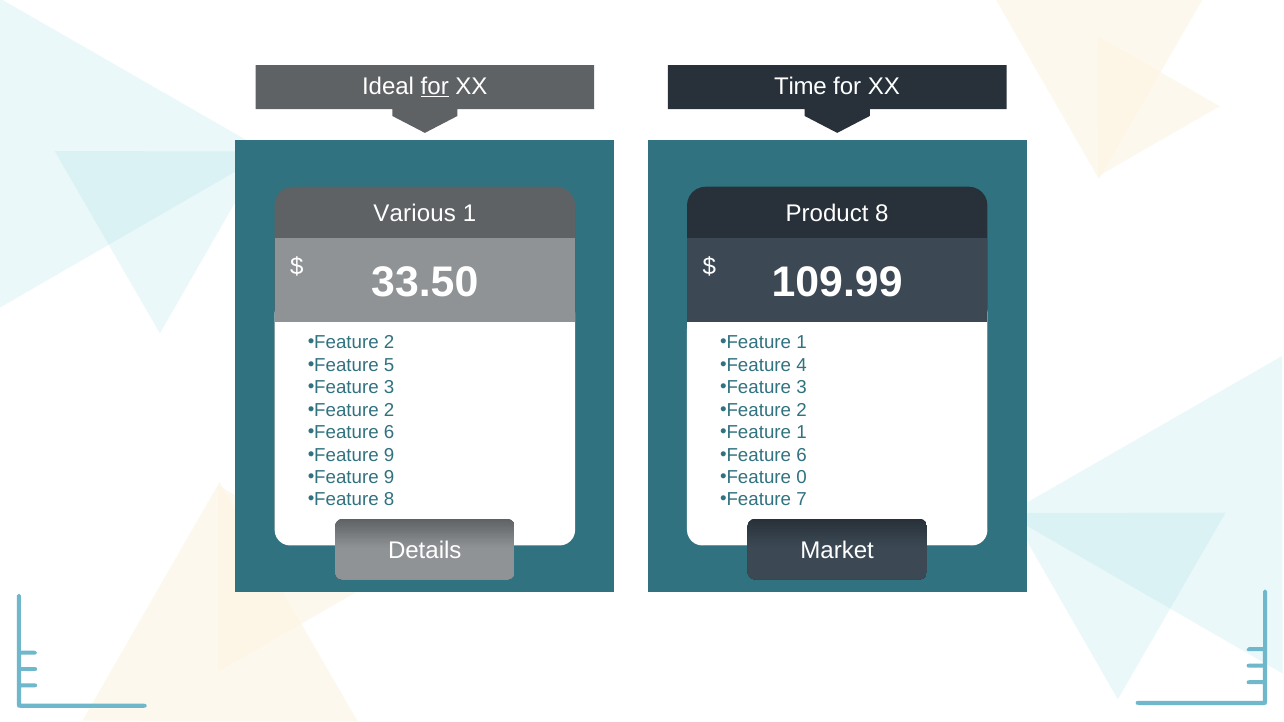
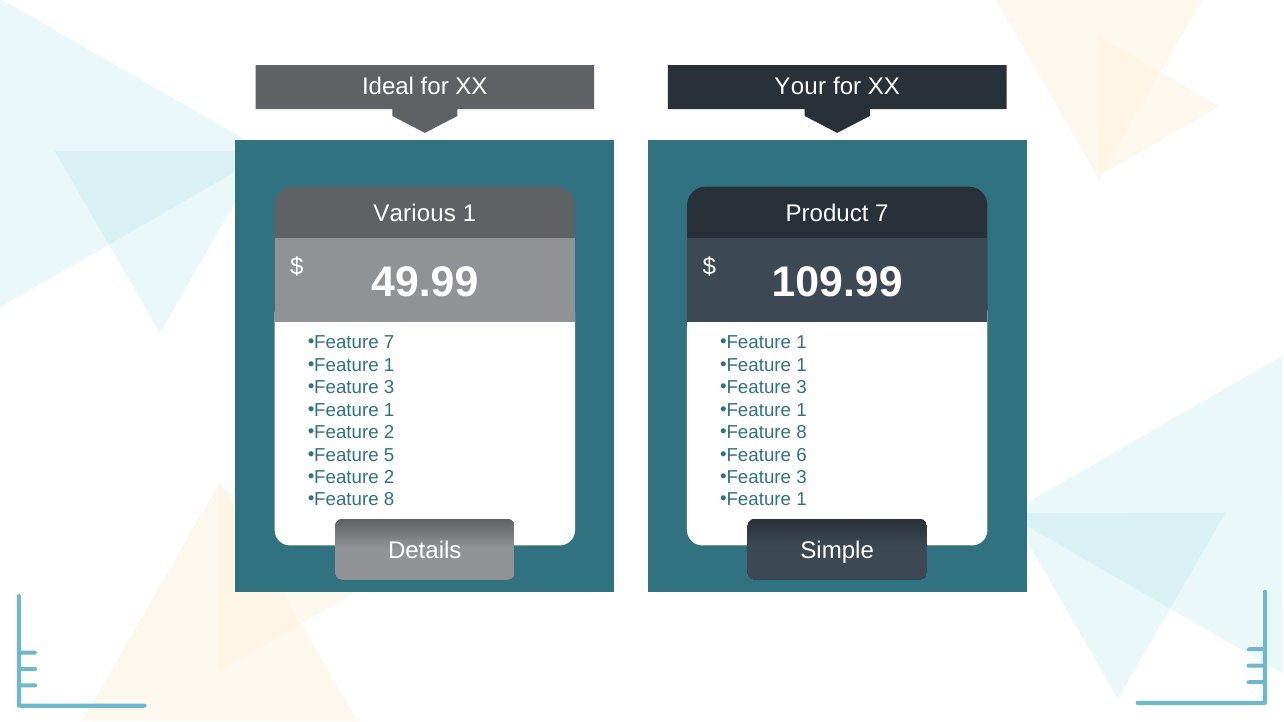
for underline: present -> none (435, 86)
Time: Time -> Your (800, 86)
Product 8: 8 -> 7 (882, 214)
33.50: 33.50 -> 49.99 (425, 283)
2: 2 -> 7 (389, 343)
5: 5 -> 1 (389, 365)
4: 4 -> 1 (801, 365)
2: 2 -> 1 (389, 410)
2: 2 -> 1 (801, 410)
6: 6 -> 2 (389, 433)
1: 1 -> 8 (801, 433)
9: 9 -> 5 (389, 455)
9: 9 -> 2 (389, 477)
0: 0 -> 3 (801, 477)
7: 7 -> 1 (801, 500)
Market: Market -> Simple (837, 551)
